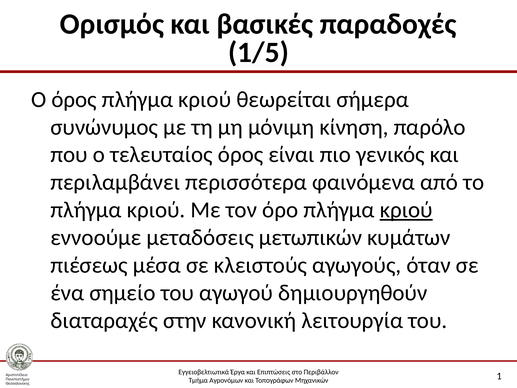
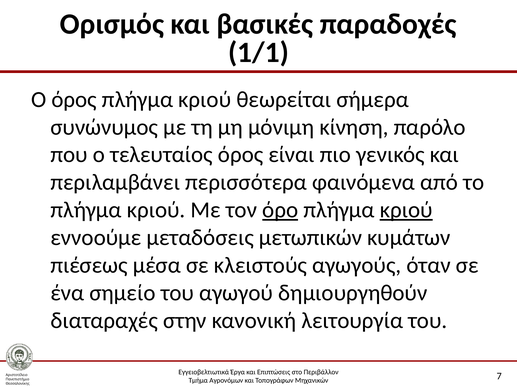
1/5: 1/5 -> 1/1 (258, 52)
όρο underline: none -> present (280, 210)
1: 1 -> 7 (499, 376)
